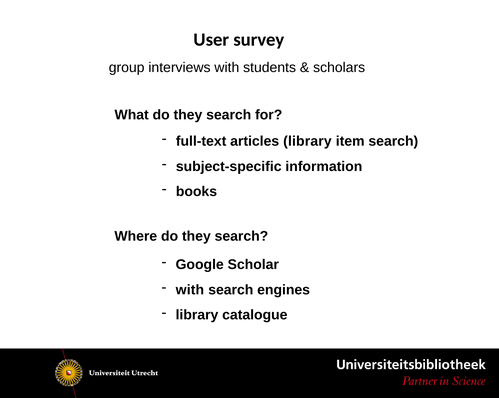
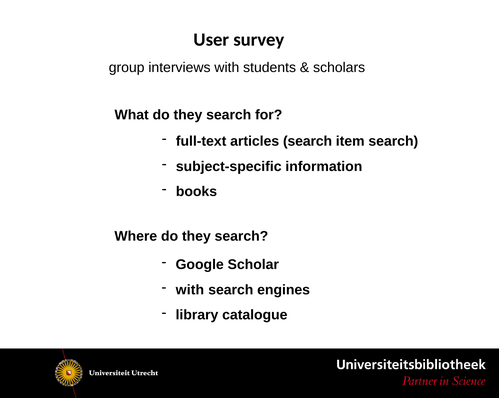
articles library: library -> search (308, 141)
